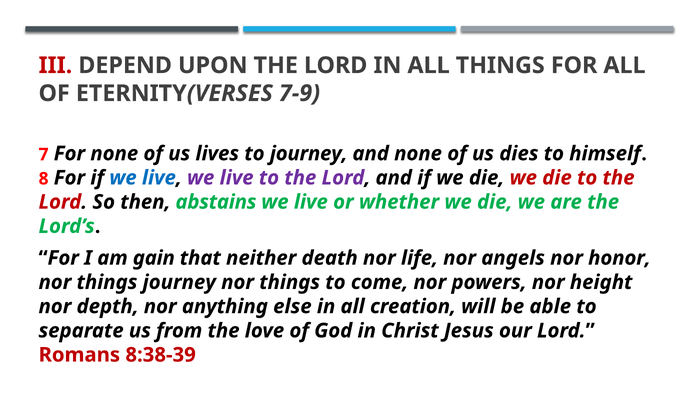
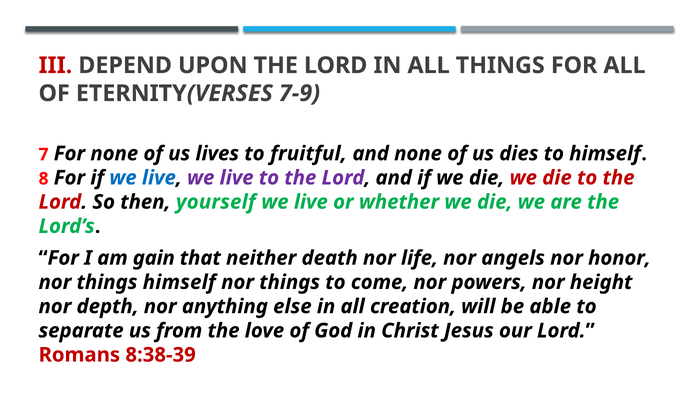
to journey: journey -> fruitful (308, 154)
abstains: abstains -> yourself (216, 202)
things journey: journey -> himself (179, 282)
